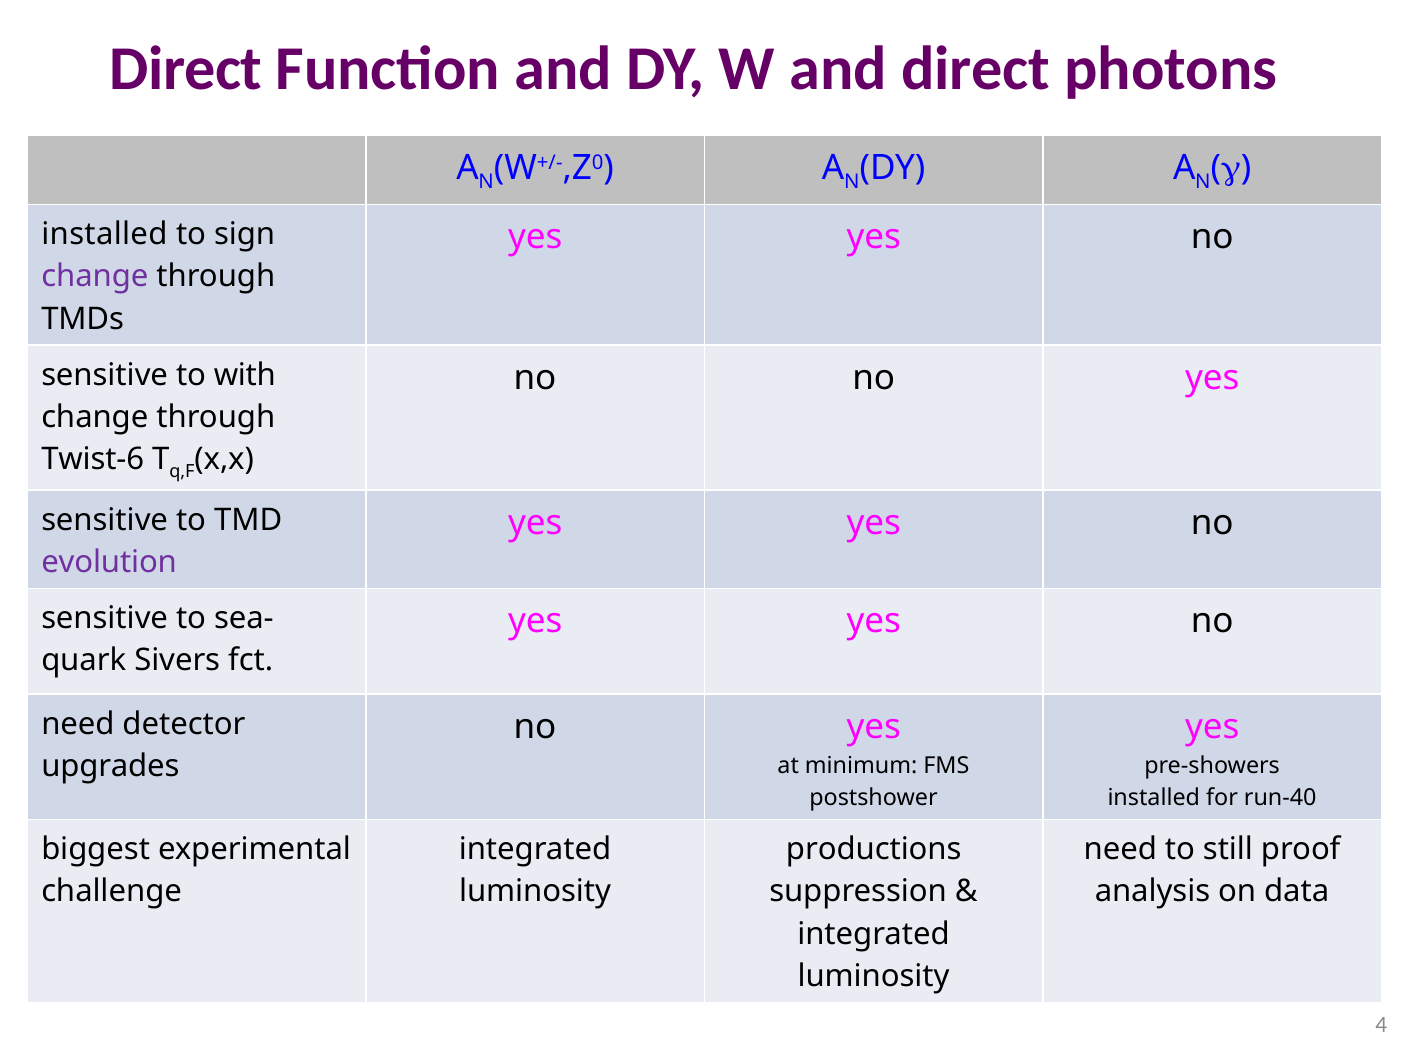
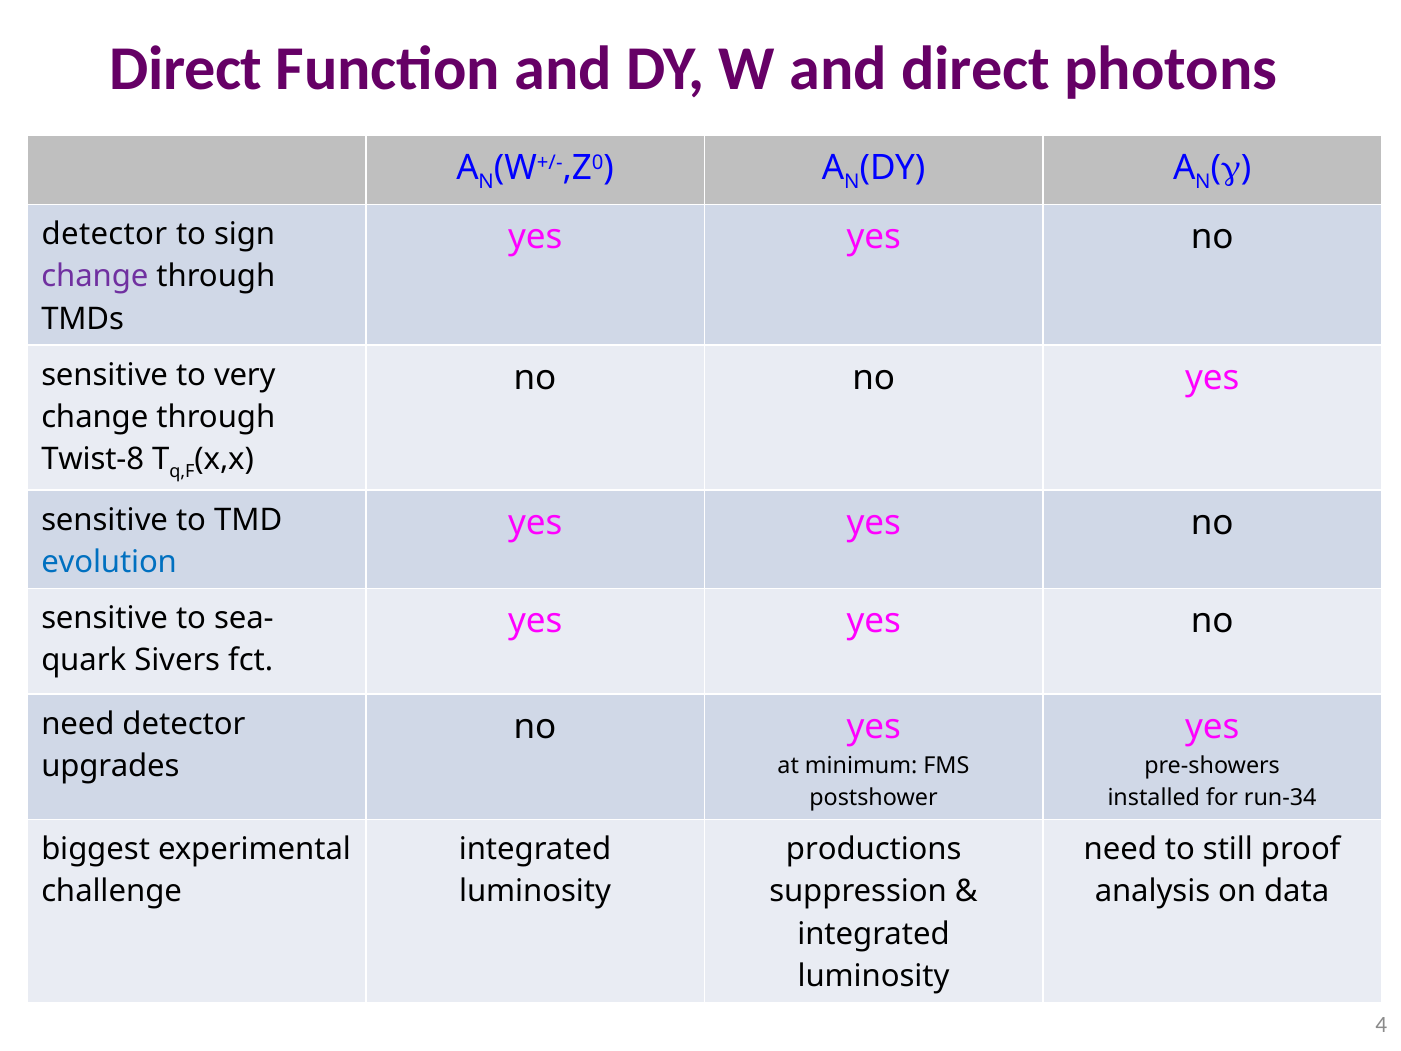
installed: installed -> detector (104, 234)
with: with -> very (245, 375)
Twist-6: Twist-6 -> Twist-8 (93, 460)
evolution colour: purple -> blue (109, 562)
run-40: run-40 -> run-34 (1280, 798)
